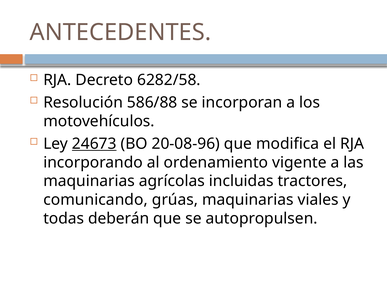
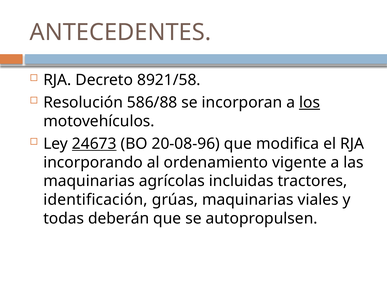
6282/58: 6282/58 -> 8921/58 (169, 80)
los underline: none -> present (310, 103)
comunicando: comunicando -> identificación (96, 200)
